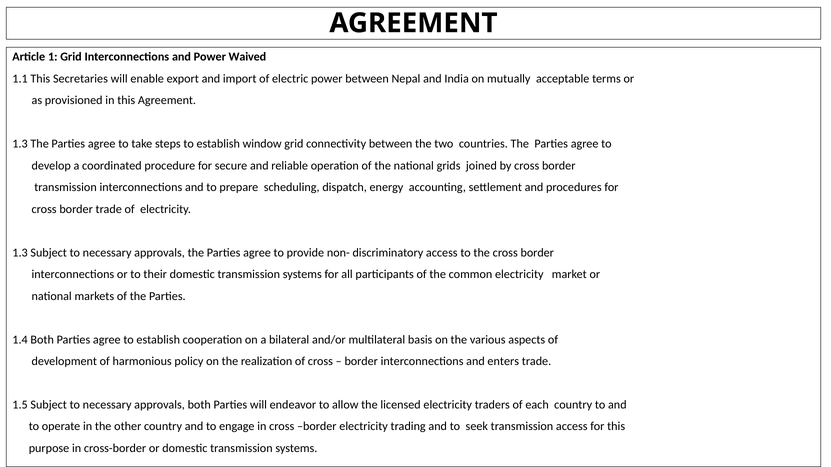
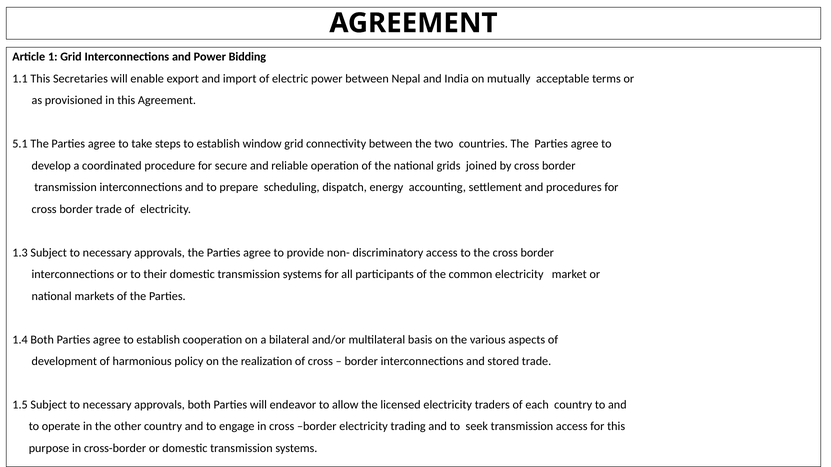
Waived: Waived -> Bidding (247, 57)
1.3: 1.3 -> 5.1 (20, 144)
enters: enters -> stored (503, 362)
